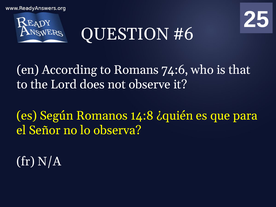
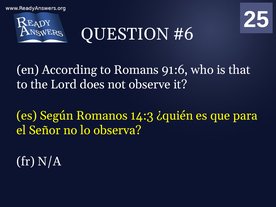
74:6: 74:6 -> 91:6 (175, 70)
14:8: 14:8 -> 14:3 (142, 116)
